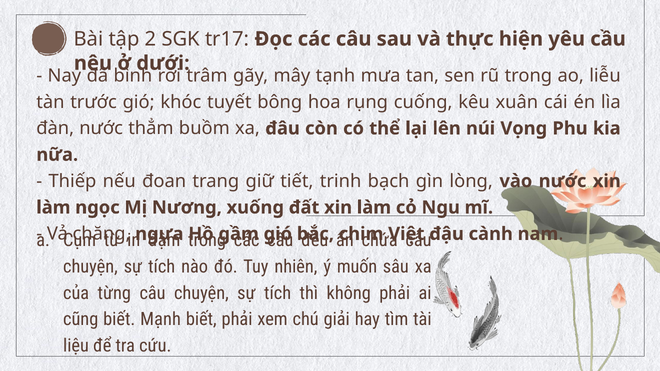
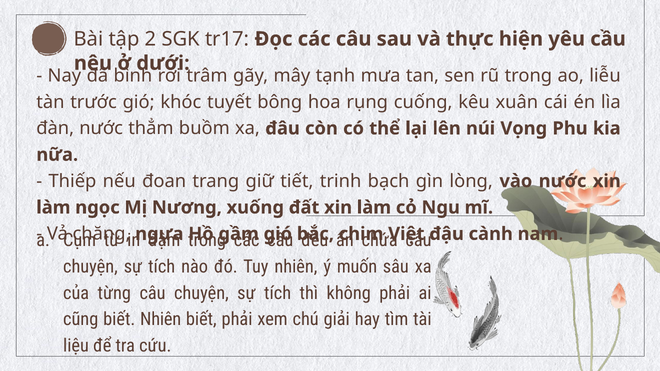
biết Mạnh: Mạnh -> Nhiên (161, 320)
